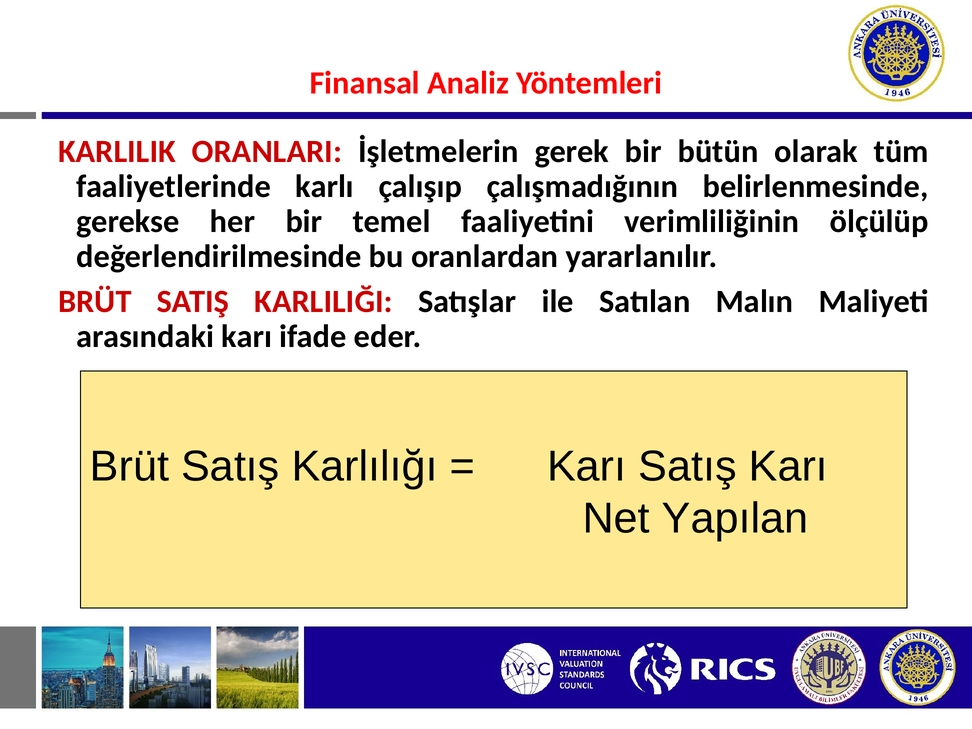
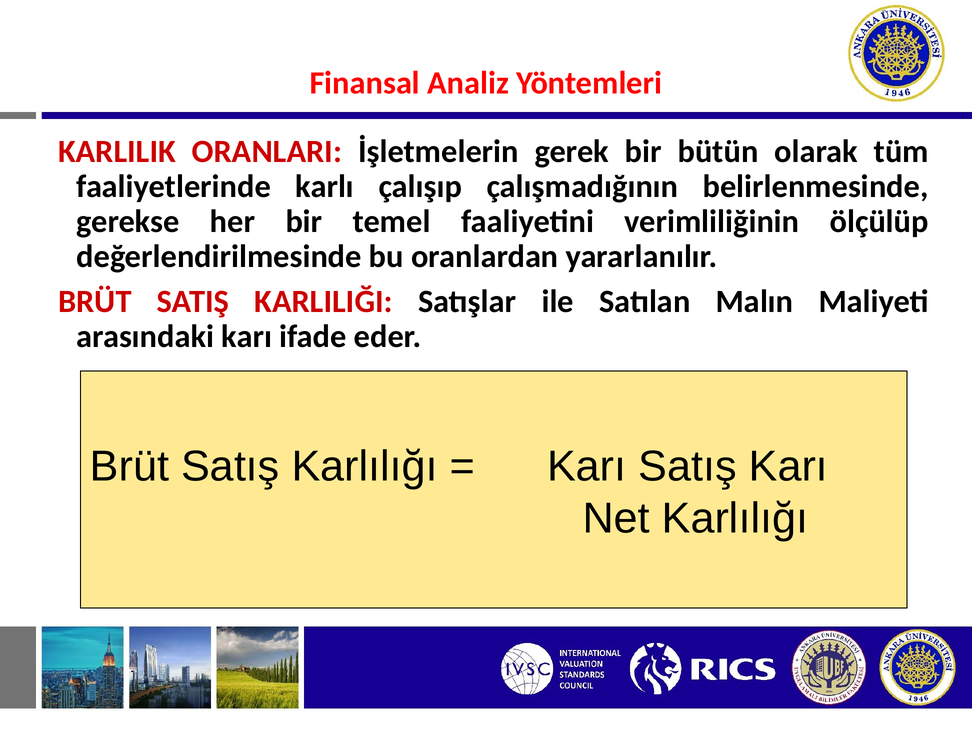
Net Yapılan: Yapılan -> Karlılığı (735, 518)
